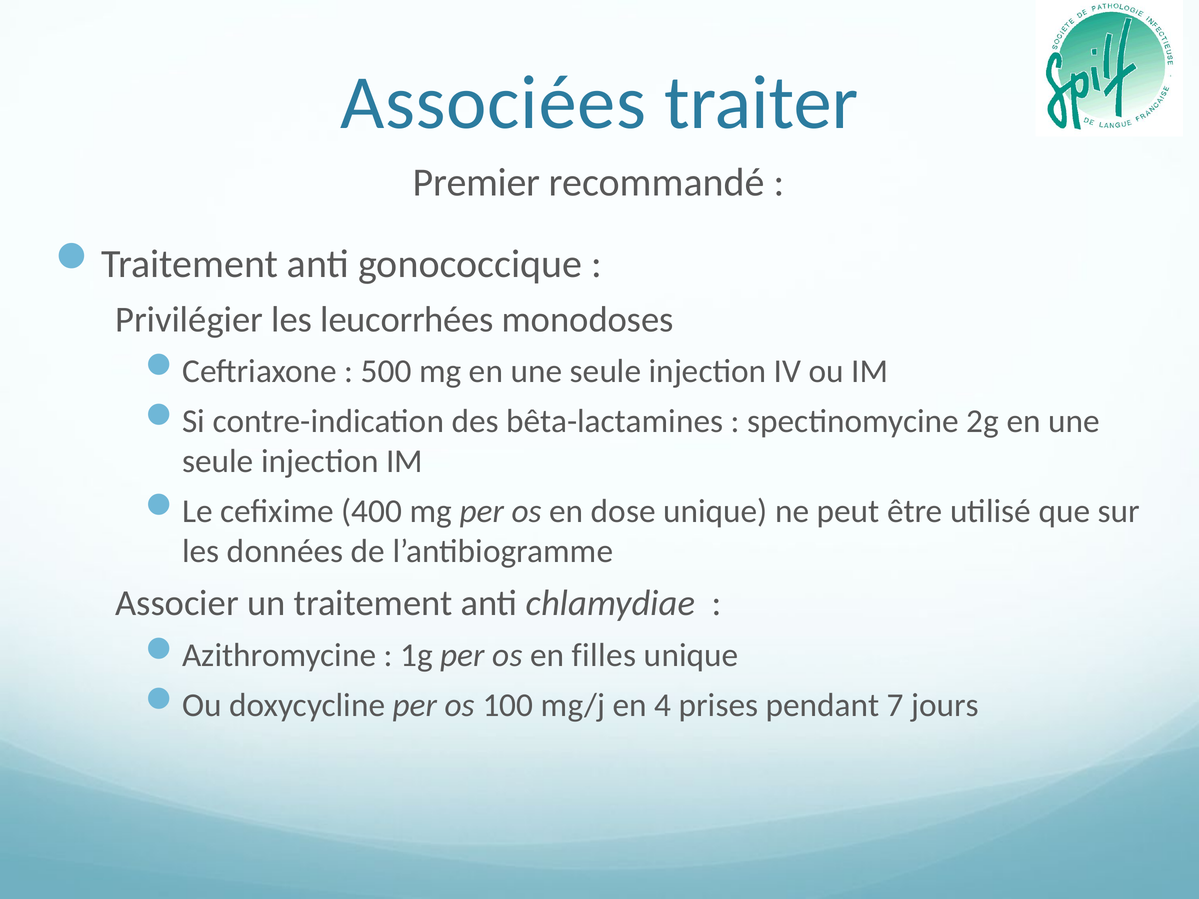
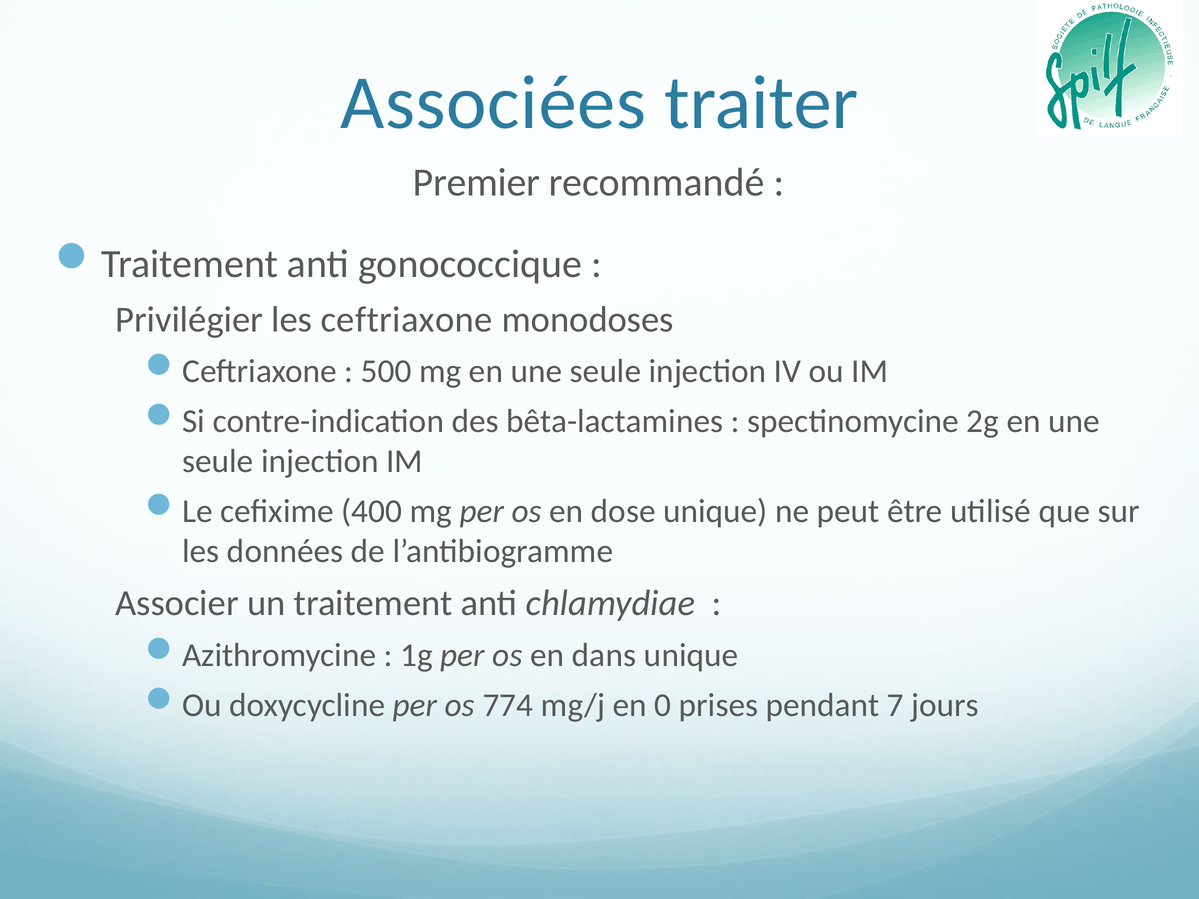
les leucorrhées: leucorrhées -> ceftriaxone (407, 320)
filles: filles -> dans (604, 655)
100: 100 -> 774 (508, 705)
4: 4 -> 0 (663, 705)
